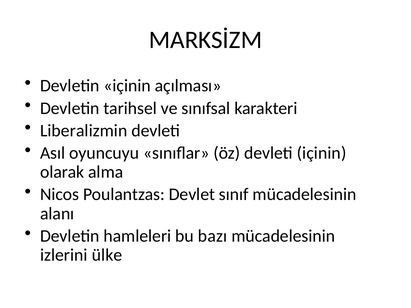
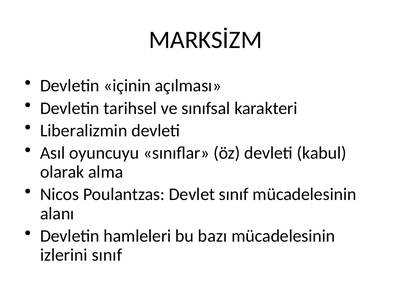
devleti içinin: içinin -> kabul (322, 153)
izlerini ülke: ülke -> sınıf (107, 255)
